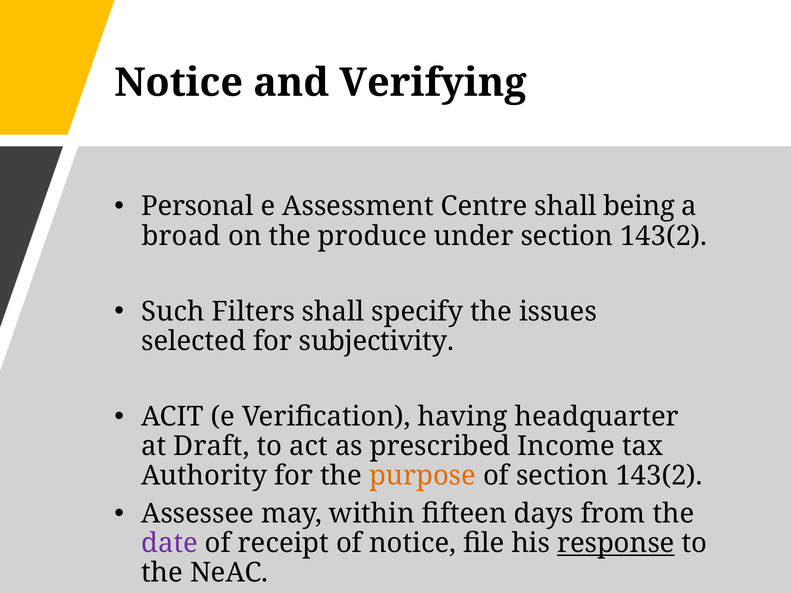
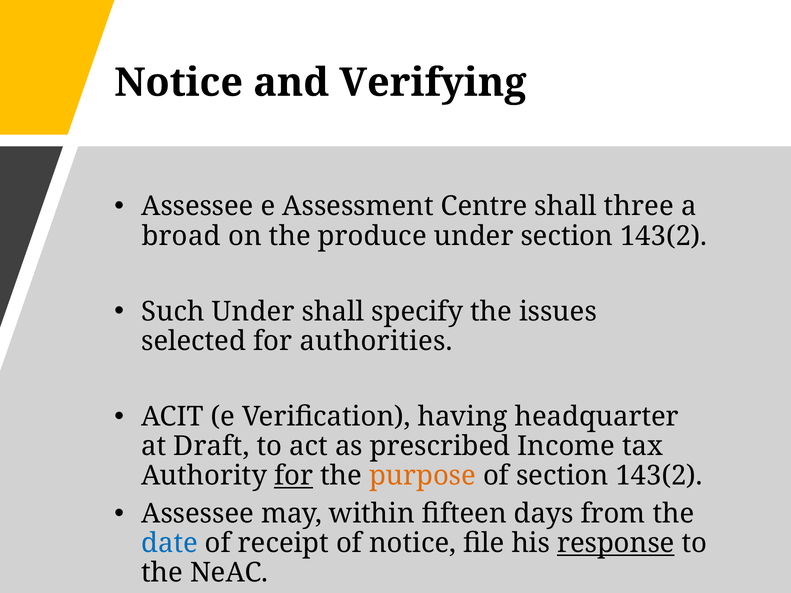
Personal: Personal -> Assessee (197, 206)
being: being -> three (639, 206)
Such Filters: Filters -> Under (253, 312)
subjectivity: subjectivity -> authorities (376, 341)
for underline: none -> present (294, 476)
date colour: purple -> blue (170, 544)
